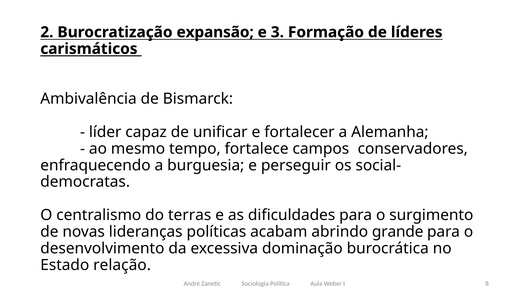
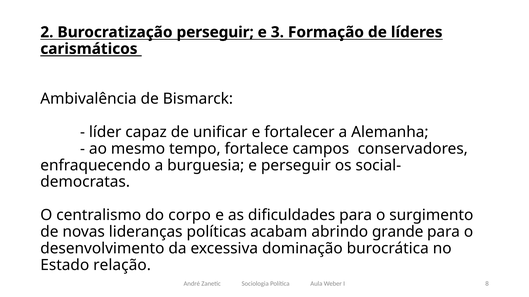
Burocratização expansão: expansão -> perseguir (215, 32)
terras: terras -> corpo (190, 216)
